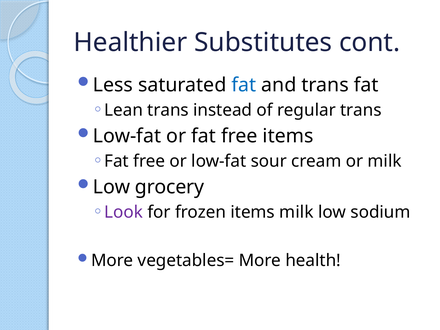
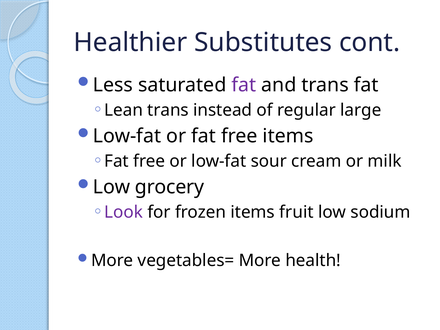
fat colour: blue -> purple (244, 85)
regular trans: trans -> large (361, 110)
items milk: milk -> fruit (296, 212)
